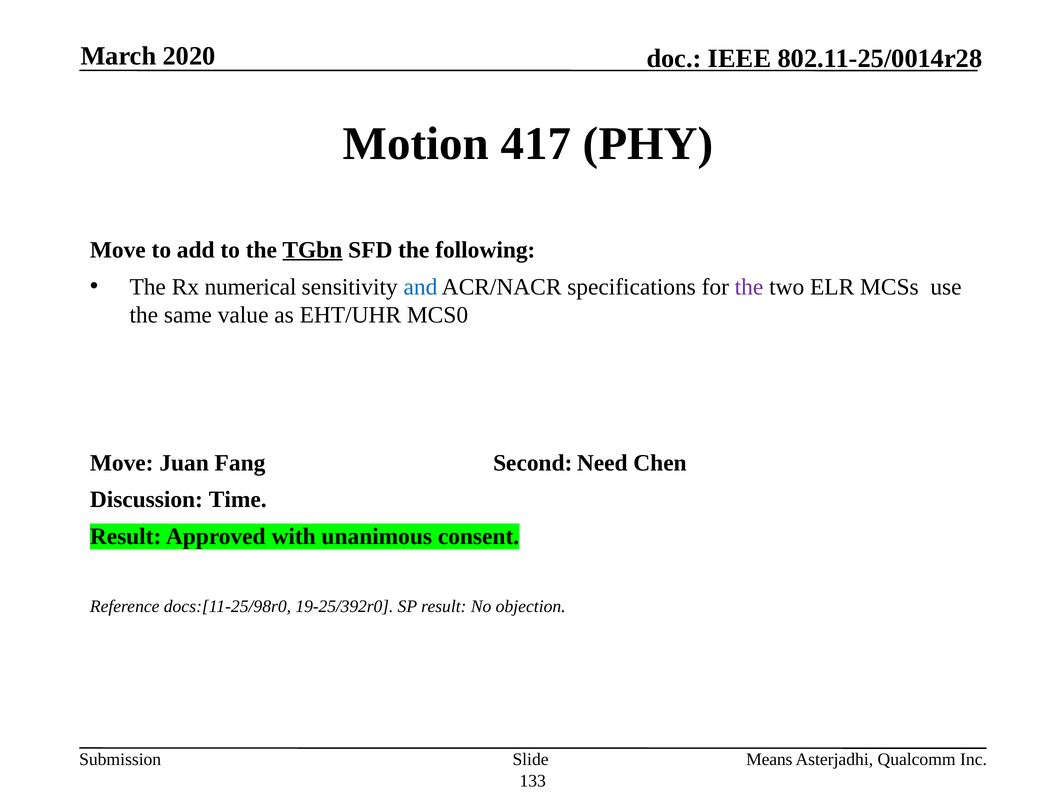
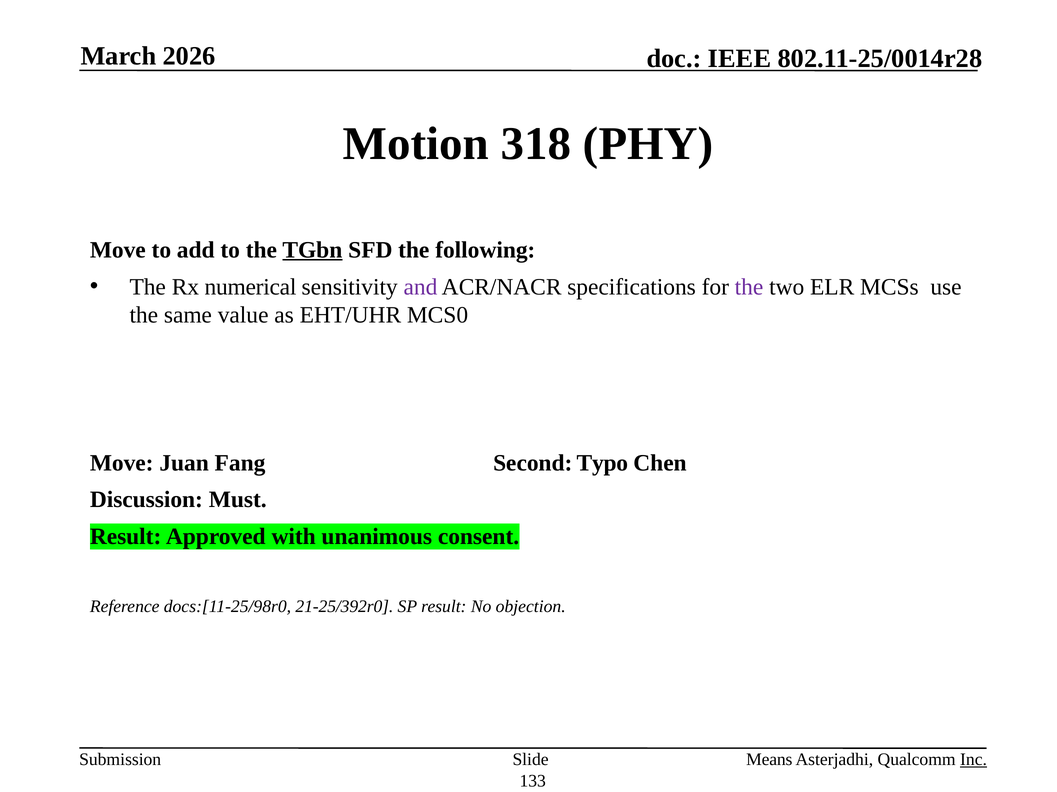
2020: 2020 -> 2026 (189, 56)
417: 417 -> 318 (536, 144)
and colour: blue -> purple (420, 287)
Need: Need -> Typo (602, 463)
Time: Time -> Must (238, 500)
19-25/392r0: 19-25/392r0 -> 21-25/392r0 (344, 607)
Inc underline: none -> present (974, 760)
